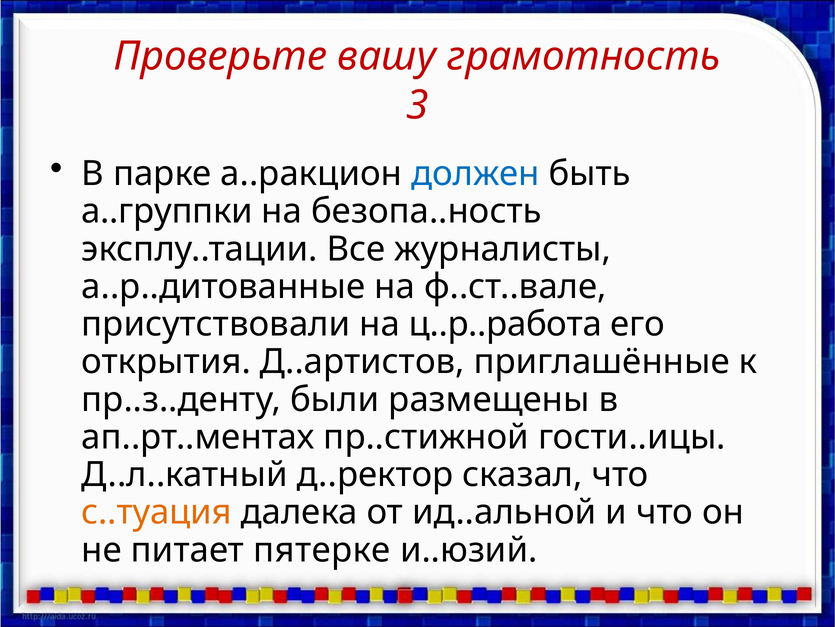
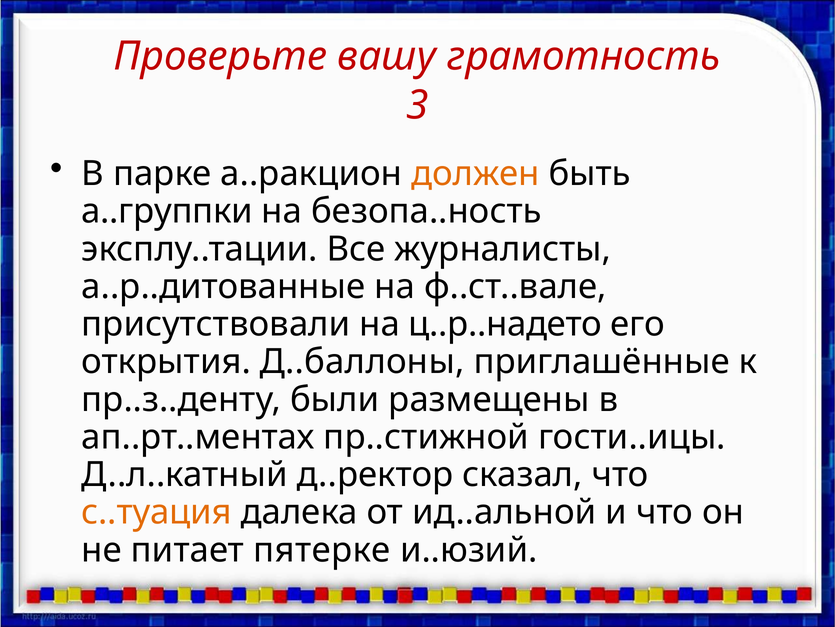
должен colour: blue -> orange (475, 174)
ц..р..работа: ц..р..работа -> ц..р..надето (505, 324)
Д..артистов: Д..артистов -> Д..баллоны (362, 361)
